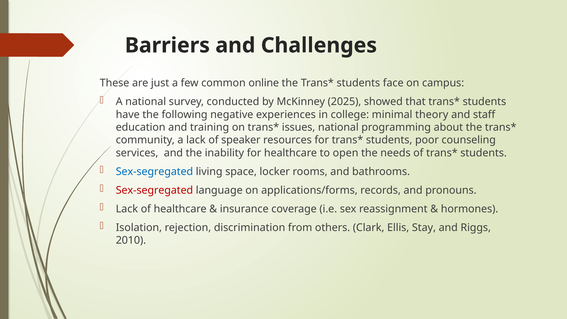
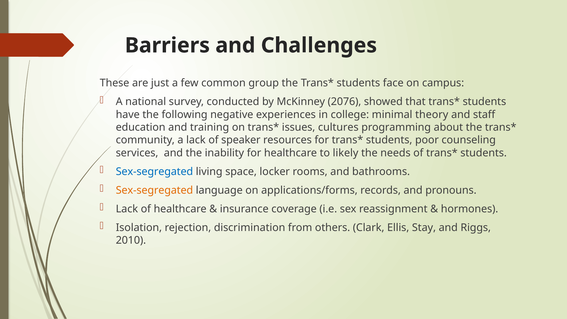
online: online -> group (264, 83)
2025: 2025 -> 2076 (344, 102)
issues national: national -> cultures (338, 127)
open: open -> likely (346, 153)
Sex-segregated colour: red -> orange (154, 190)
